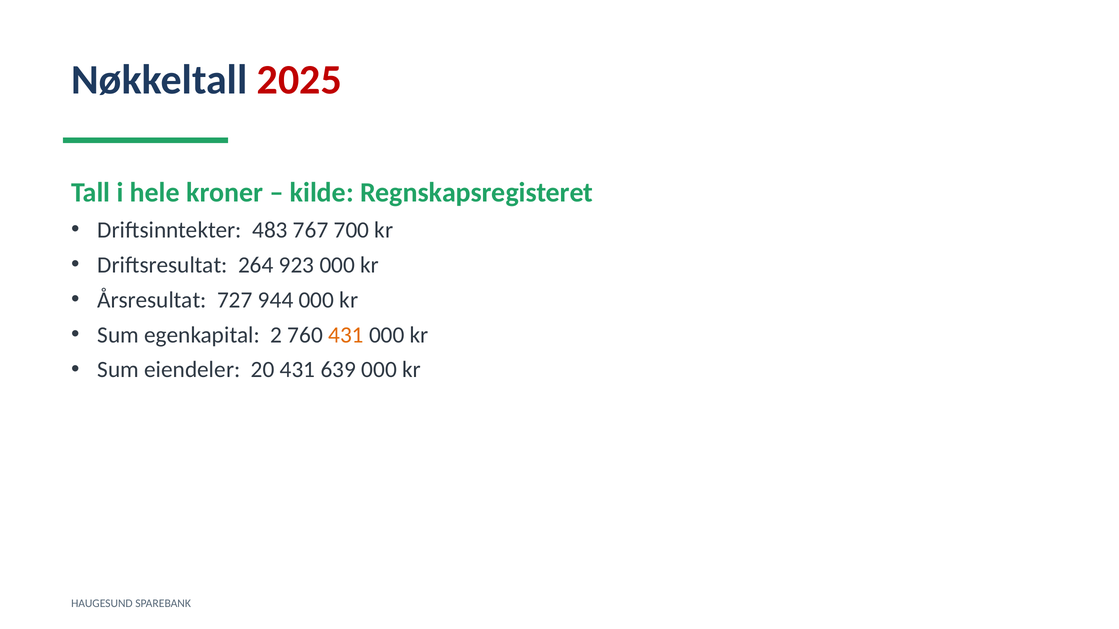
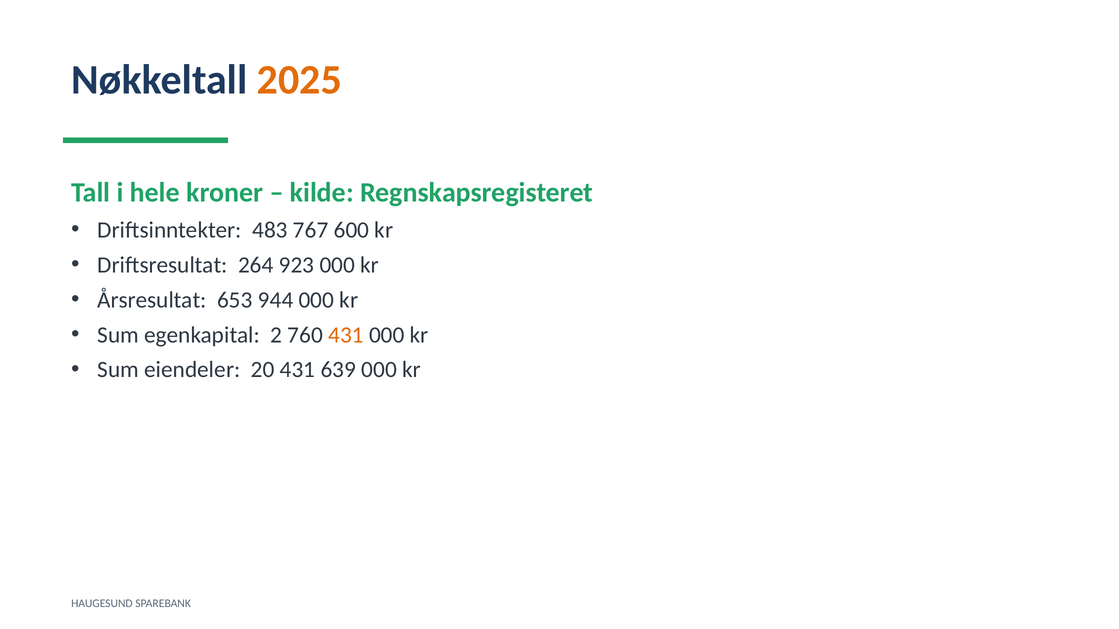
2025 colour: red -> orange (299, 80)
700: 700 -> 600 (351, 230)
727: 727 -> 653 (235, 300)
